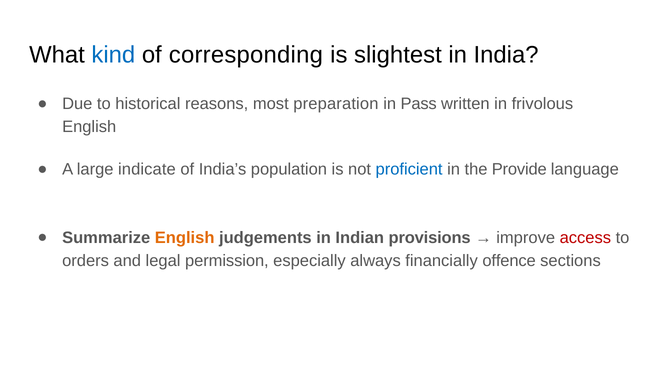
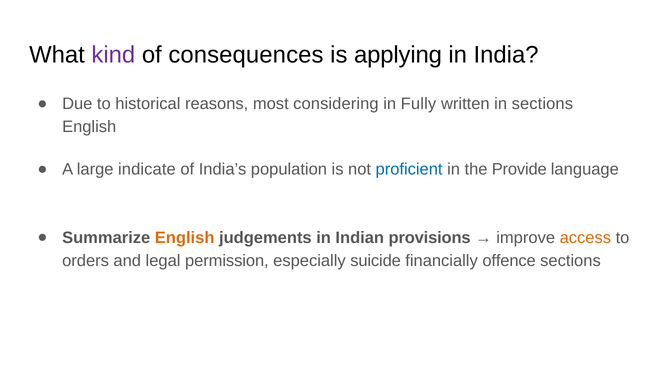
kind colour: blue -> purple (113, 55)
corresponding: corresponding -> consequences (246, 55)
slightest: slightest -> applying (398, 55)
preparation: preparation -> considering (336, 104)
Pass: Pass -> Fully (418, 104)
in frivolous: frivolous -> sections (542, 104)
access colour: red -> orange (585, 238)
always: always -> suicide (376, 261)
